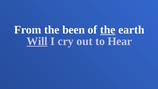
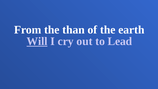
been: been -> than (74, 30)
the underline: present -> none (108, 30)
Hear: Hear -> Lead (120, 41)
